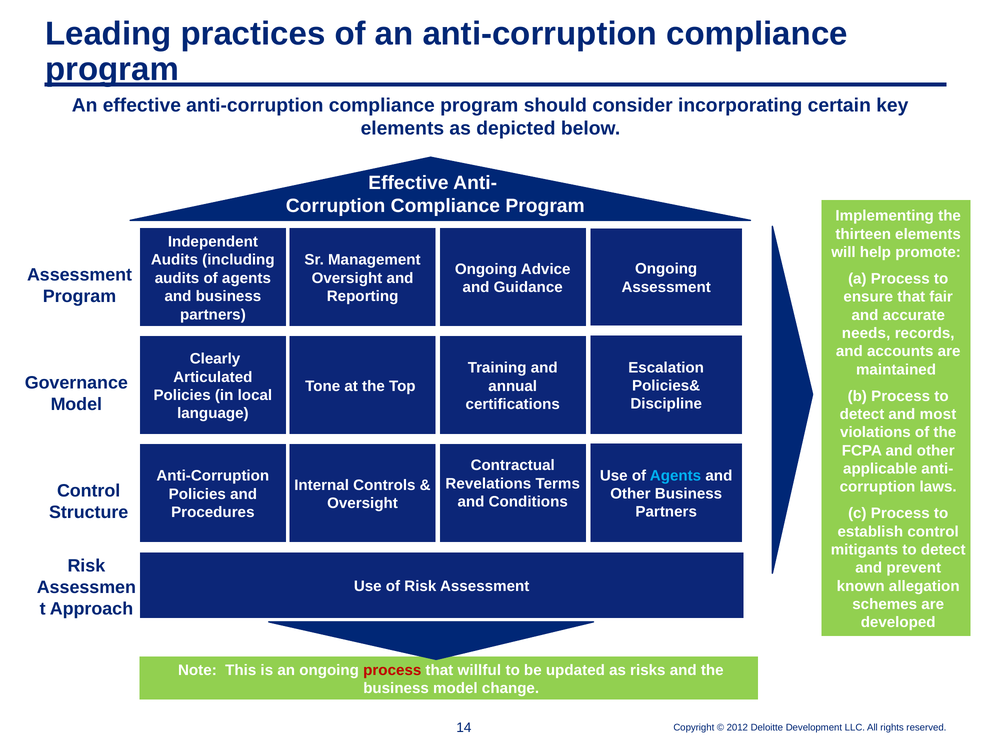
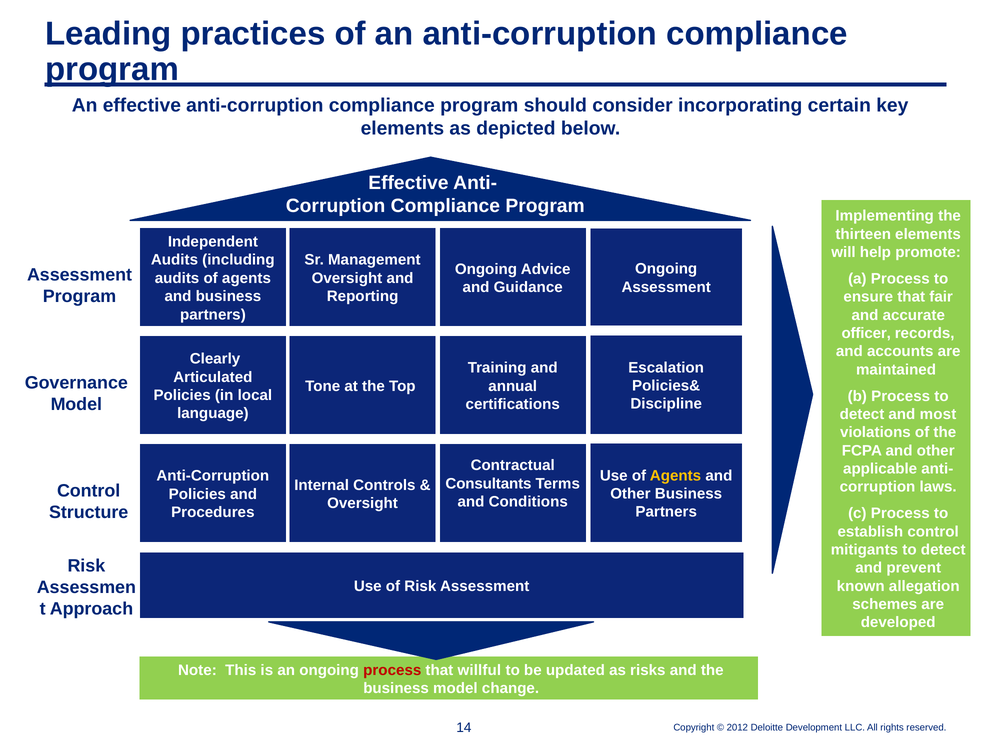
needs: needs -> officer (866, 333)
Agents colour: light blue -> yellow (675, 475)
Revelations: Revelations -> Consultants (488, 483)
